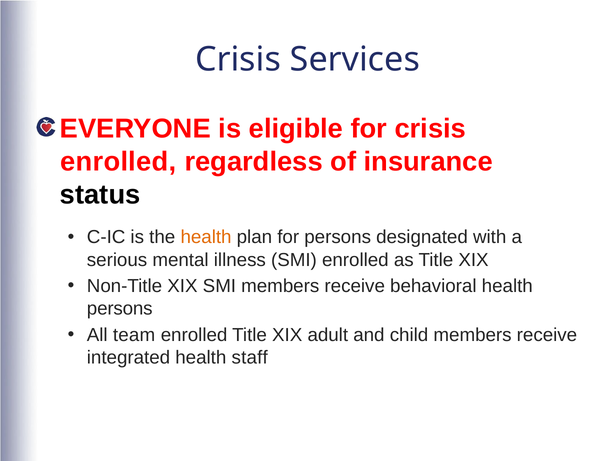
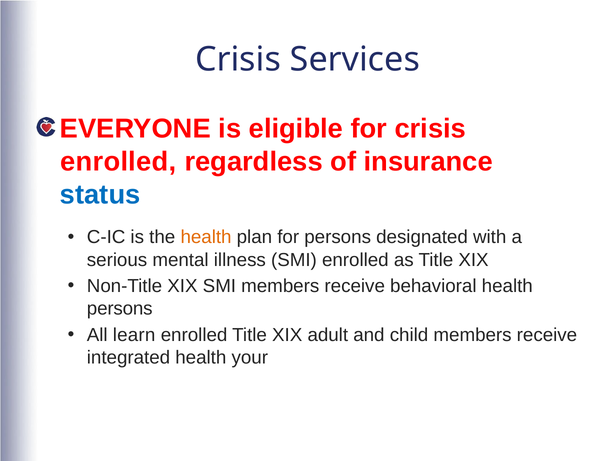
status colour: black -> blue (100, 195)
team: team -> learn (134, 335)
staff: staff -> your (250, 358)
